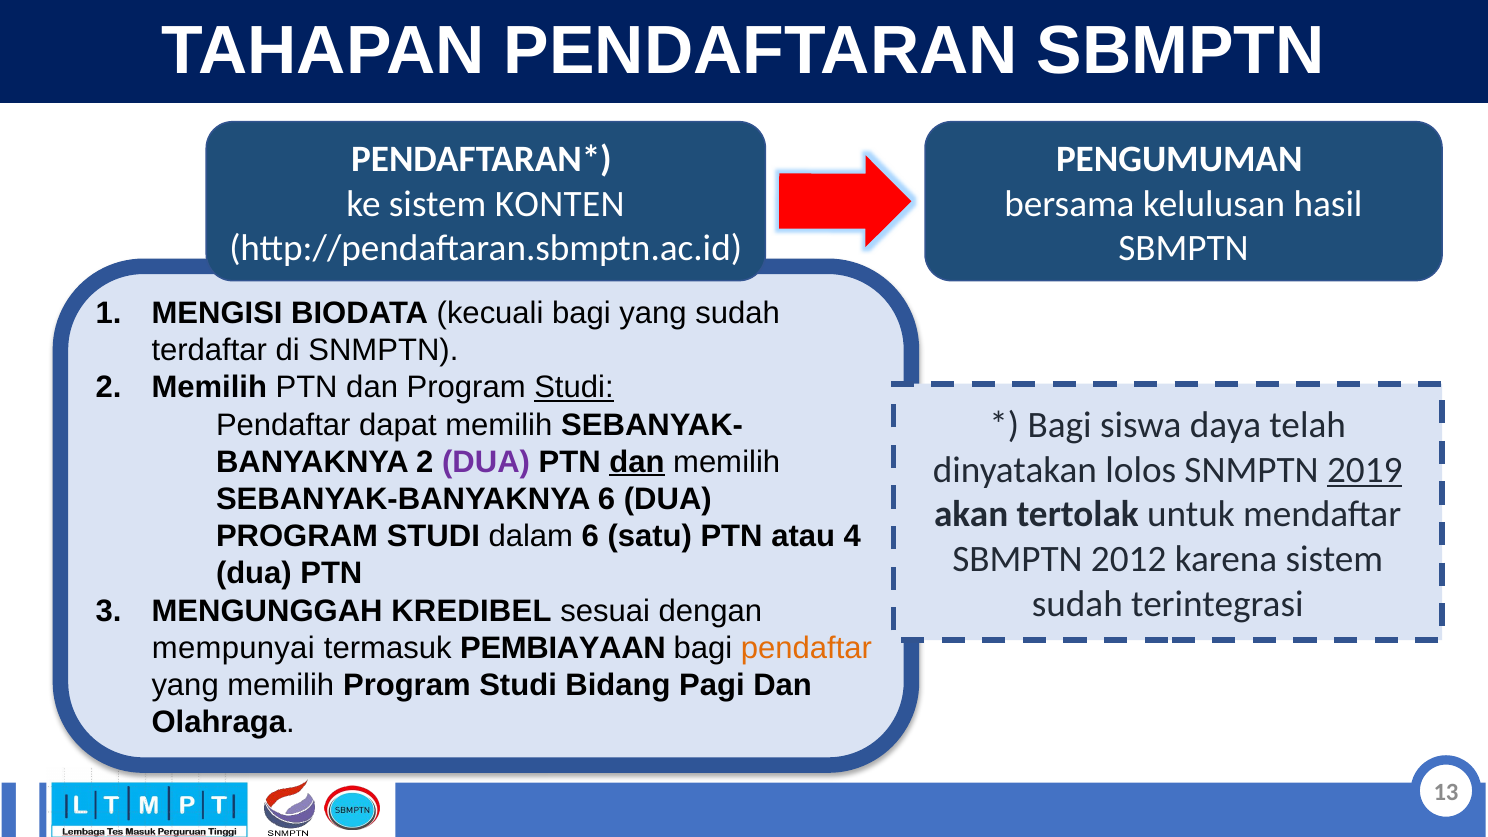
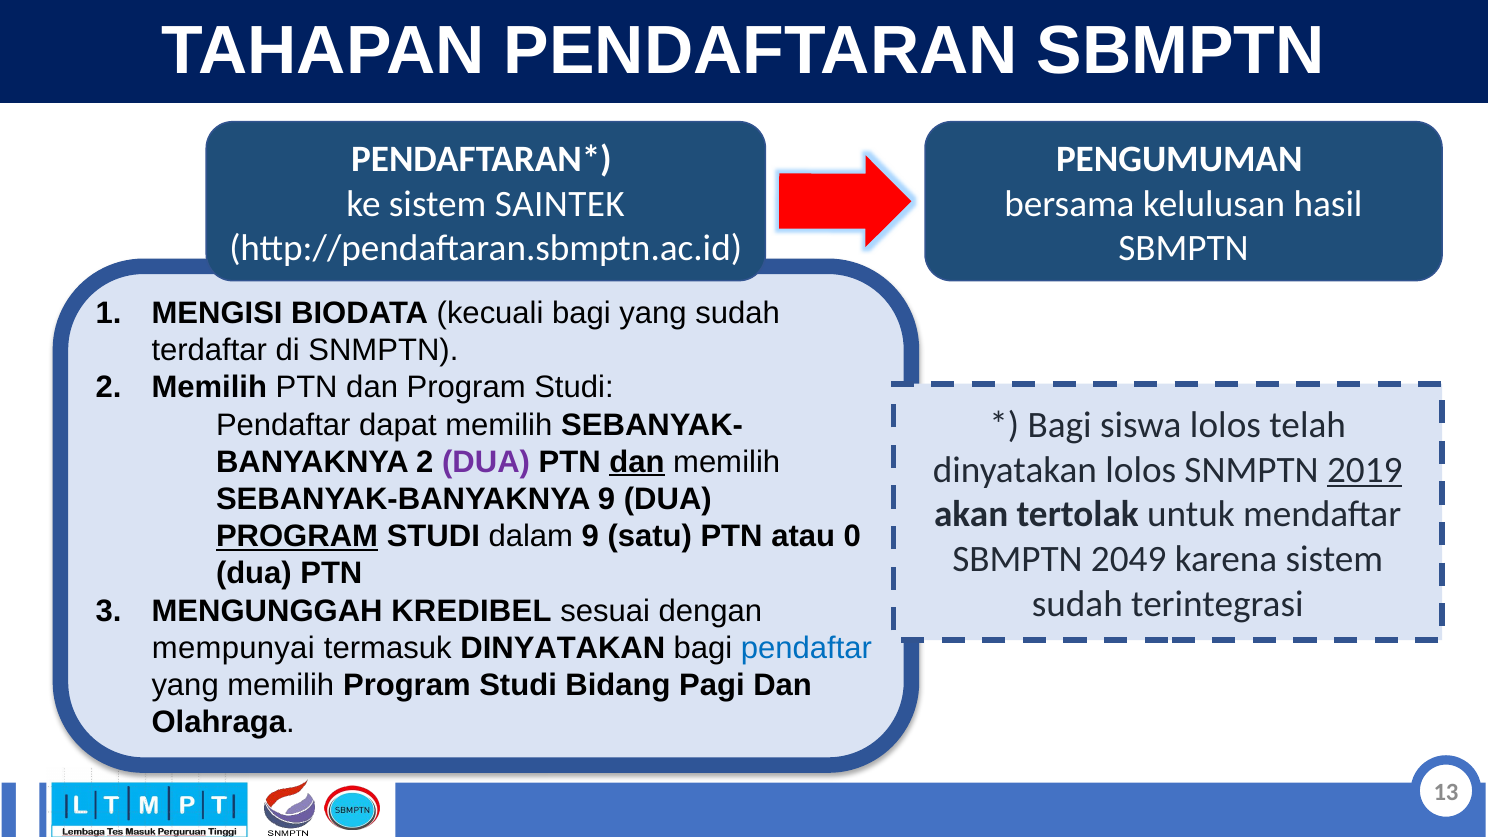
KONTEN: KONTEN -> SAINTEK (560, 204)
Studi underline: present -> none (574, 388)
siswa daya: daya -> lolos (1225, 425)
SEBANYAK-BANYAKNYA 6: 6 -> 9 (607, 499)
PROGRAM underline: none -> present (297, 536)
dalam 6: 6 -> 9 (590, 536)
4: 4 -> 0 (852, 536)
2012: 2012 -> 2049 (1129, 559)
termasuk PEMBIAYAAN: PEMBIAYAAN -> DINYATAKAN (563, 648)
pendaftar colour: orange -> blue (806, 648)
